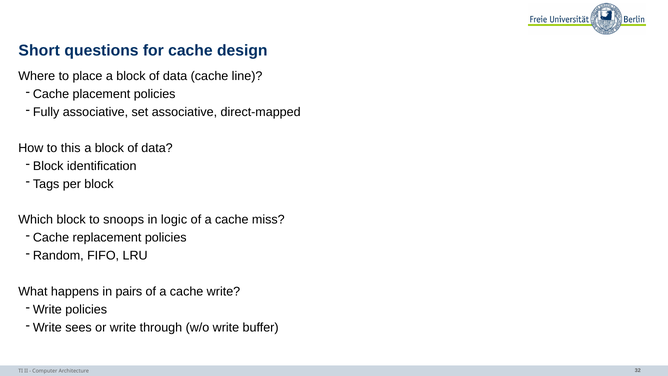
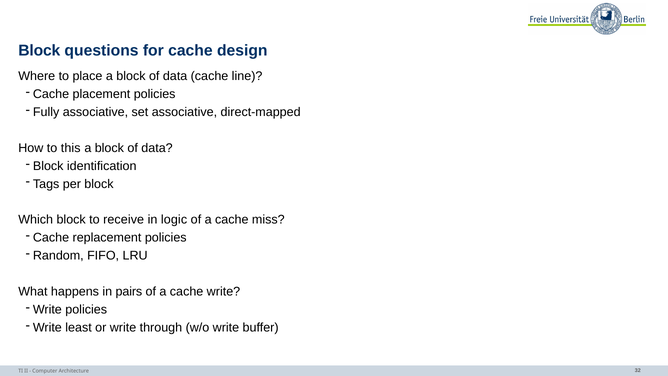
Short: Short -> Block (39, 51)
snoops: snoops -> receive (124, 220)
sees: sees -> least (79, 327)
